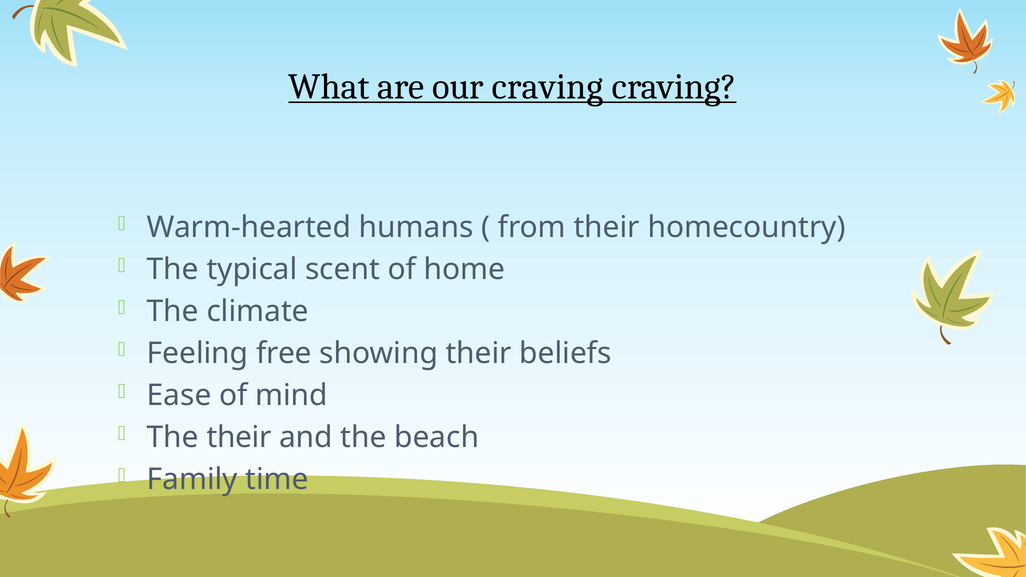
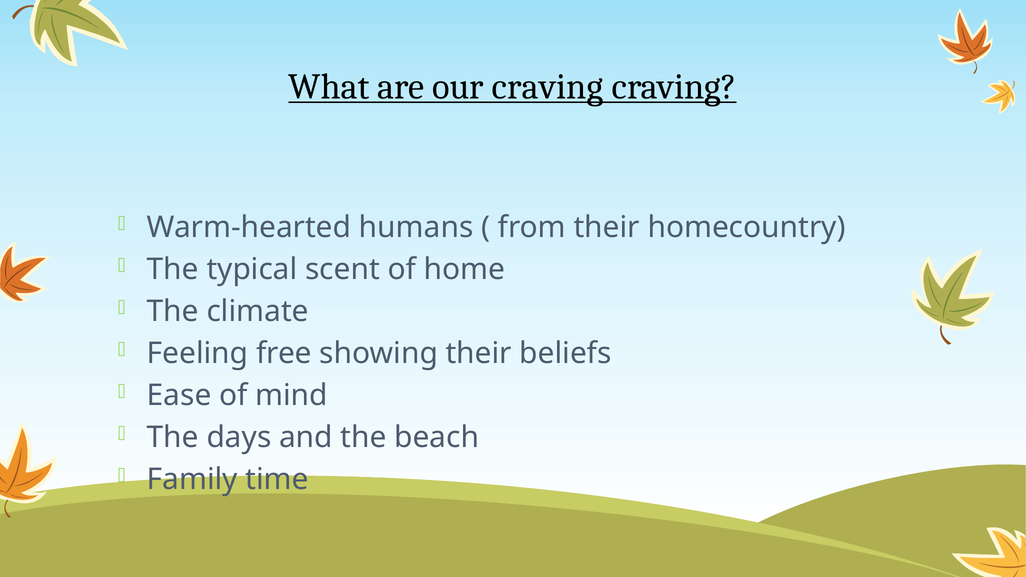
The their: their -> days (239, 437)
